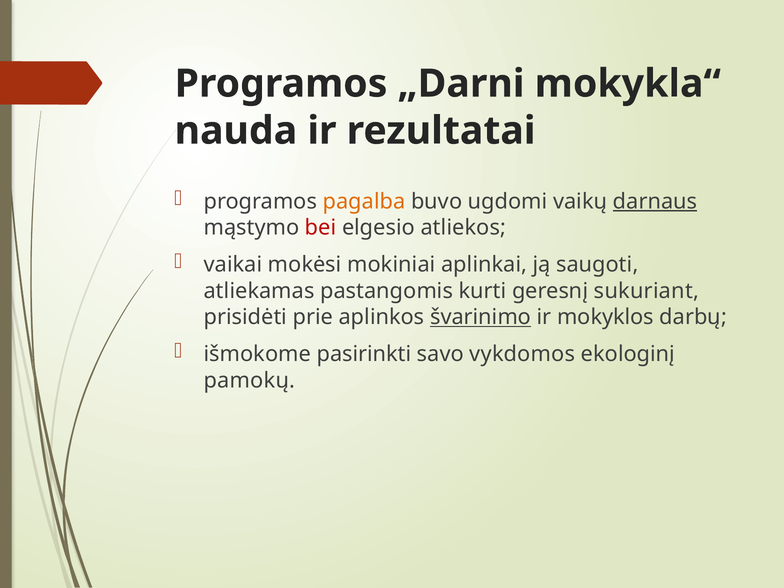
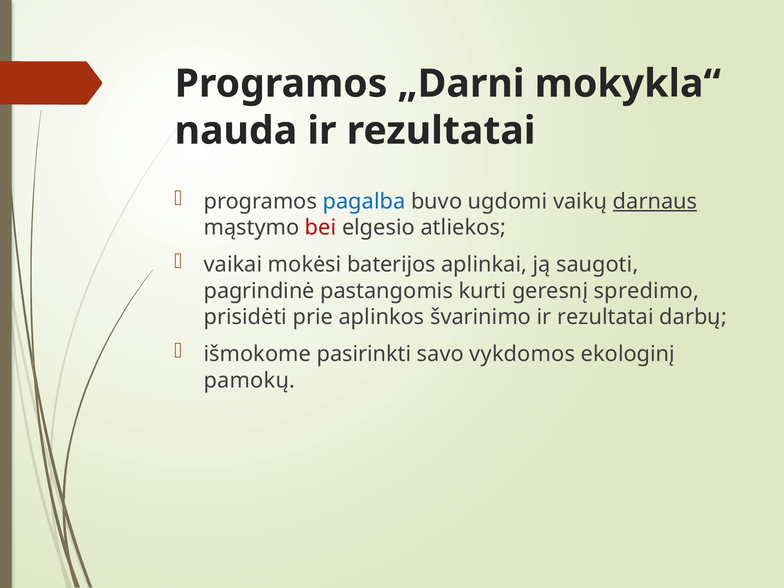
pagalba colour: orange -> blue (364, 201)
mokiniai: mokiniai -> baterijos (391, 265)
atliekamas: atliekamas -> pagrindinė (259, 291)
sukuriant: sukuriant -> spredimo (646, 291)
švarinimo underline: present -> none (481, 317)
mokyklos: mokyklos -> rezultatai (605, 317)
